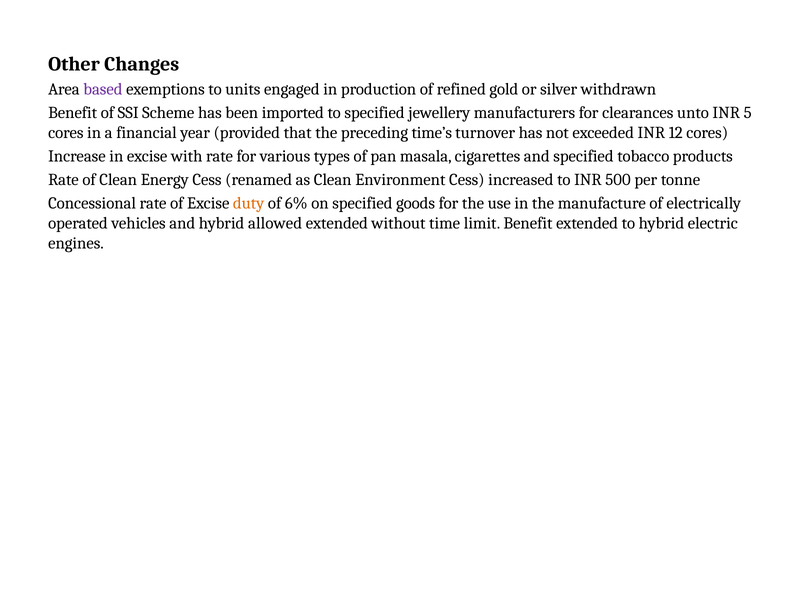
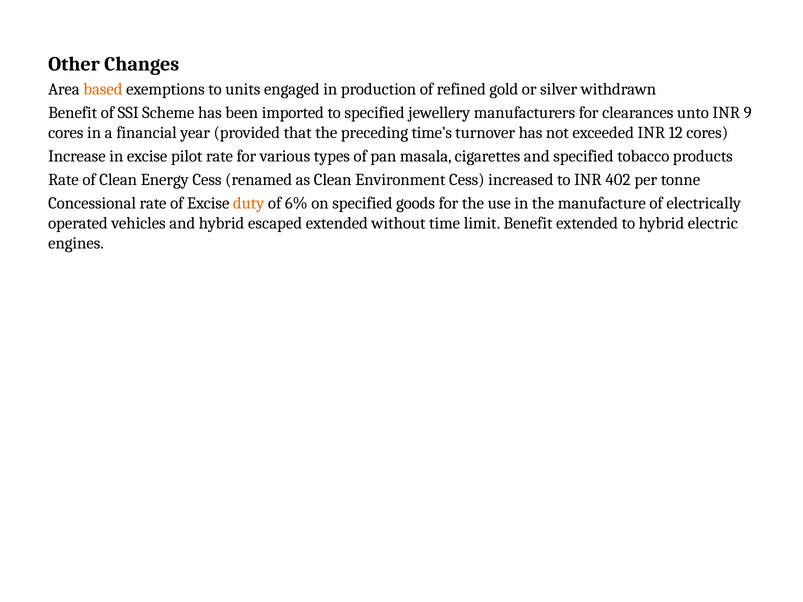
based colour: purple -> orange (103, 90)
5: 5 -> 9 (748, 113)
with: with -> pilot (187, 156)
500: 500 -> 402 (618, 180)
allowed: allowed -> escaped (275, 223)
